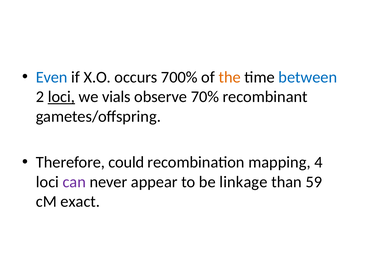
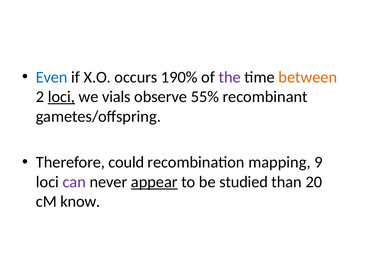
700%: 700% -> 190% (179, 77)
the colour: orange -> purple (230, 77)
between colour: blue -> orange (308, 77)
70%: 70% -> 55% (205, 97)
4: 4 -> 9 (319, 162)
appear underline: none -> present (154, 182)
linkage: linkage -> studied (244, 182)
59: 59 -> 20 (314, 182)
exact: exact -> know (80, 202)
